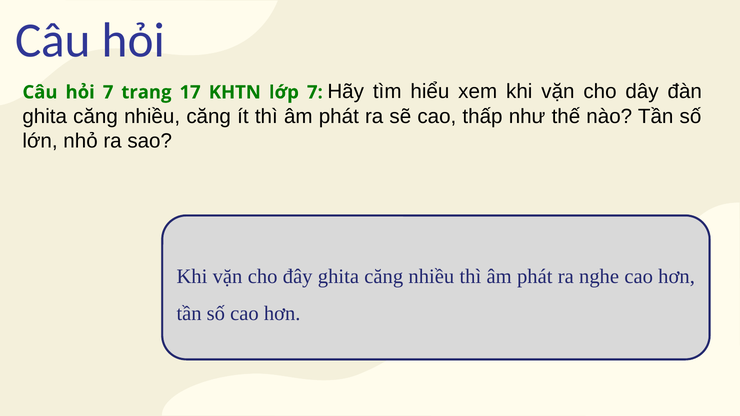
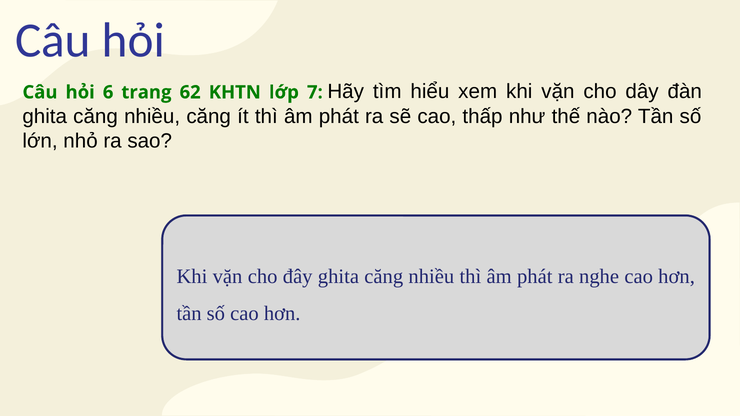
hỏi 7: 7 -> 6 (108, 92)
17: 17 -> 62 (190, 92)
